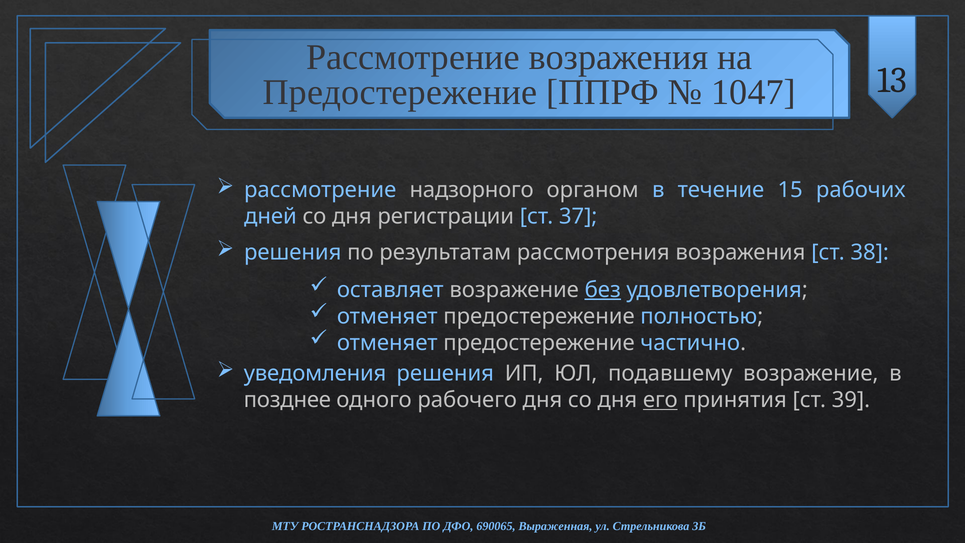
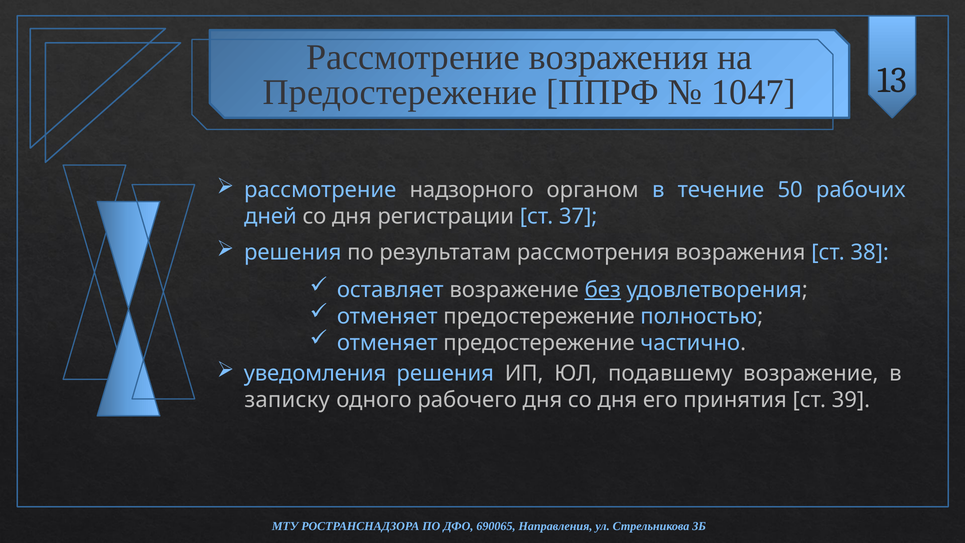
15: 15 -> 50 (790, 190)
позднее: позднее -> записку (287, 400)
его underline: present -> none (660, 400)
Выраженная: Выраженная -> Направления (555, 526)
